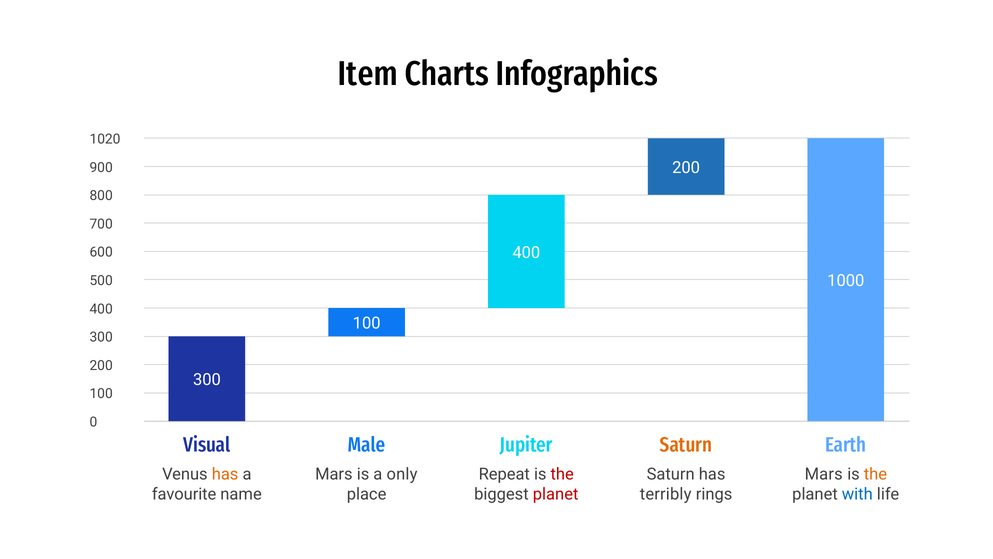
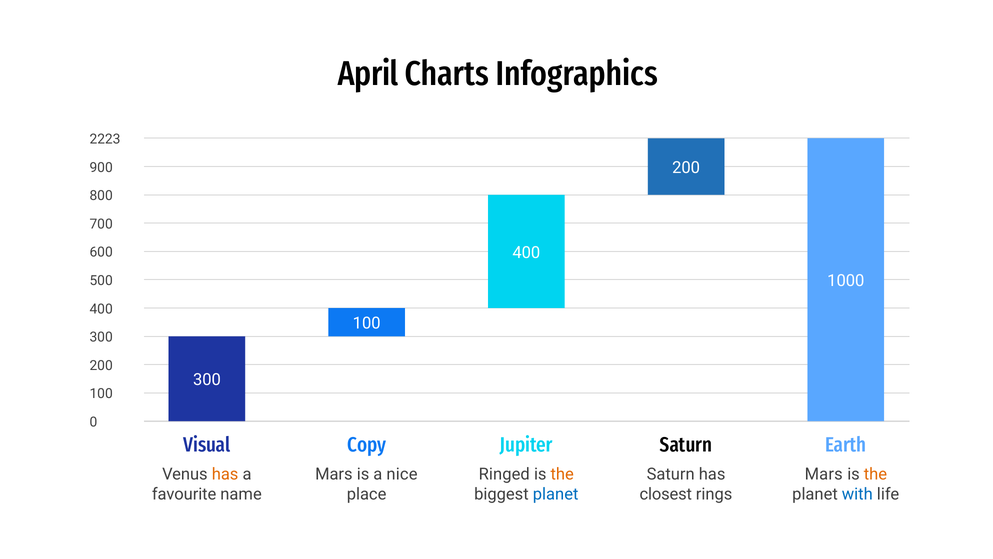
Item: Item -> April (368, 74)
1020: 1020 -> 2223 (105, 139)
Male: Male -> Copy (367, 444)
Saturn colour: orange -> black (686, 444)
only: only -> nice (402, 474)
Repeat: Repeat -> Ringed (504, 474)
the colour: red -> orange (562, 474)
planet colour: red -> blue (556, 494)
terribly: terribly -> closest (666, 494)
